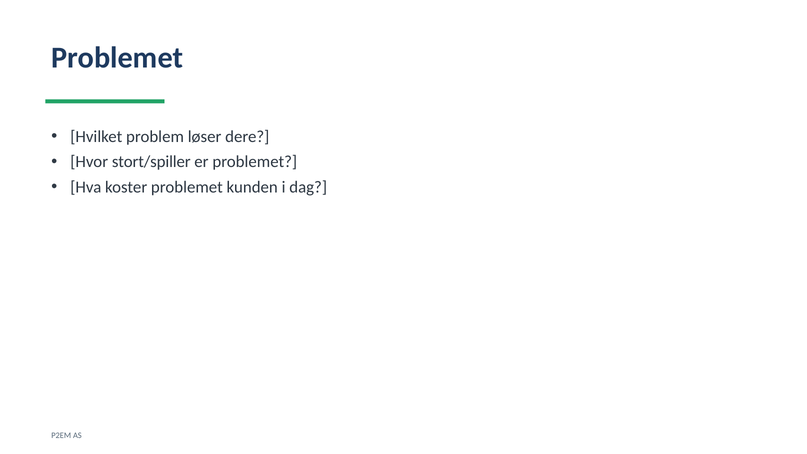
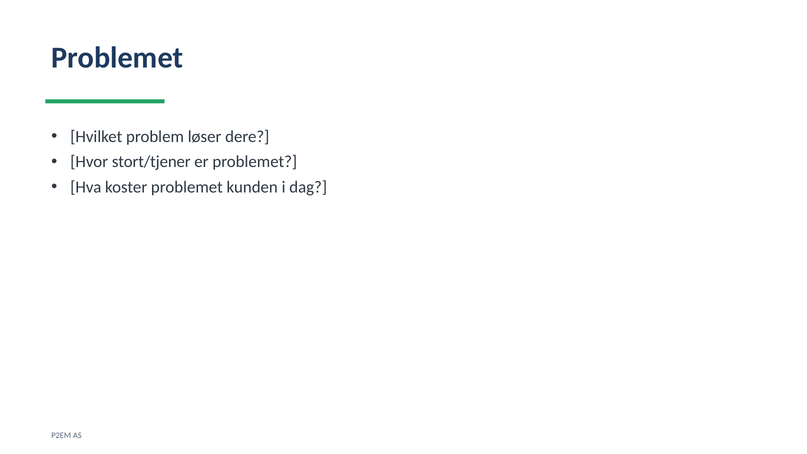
stort/spiller: stort/spiller -> stort/tjener (151, 162)
